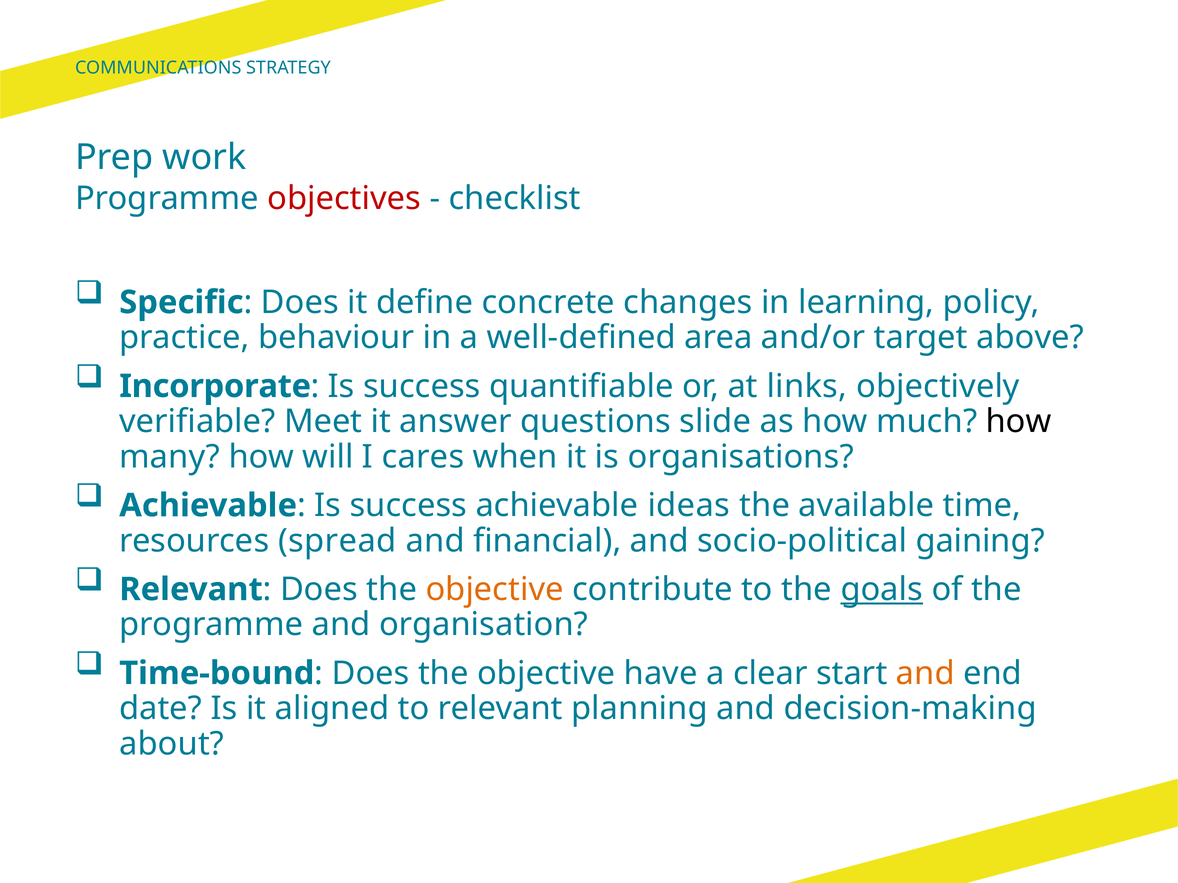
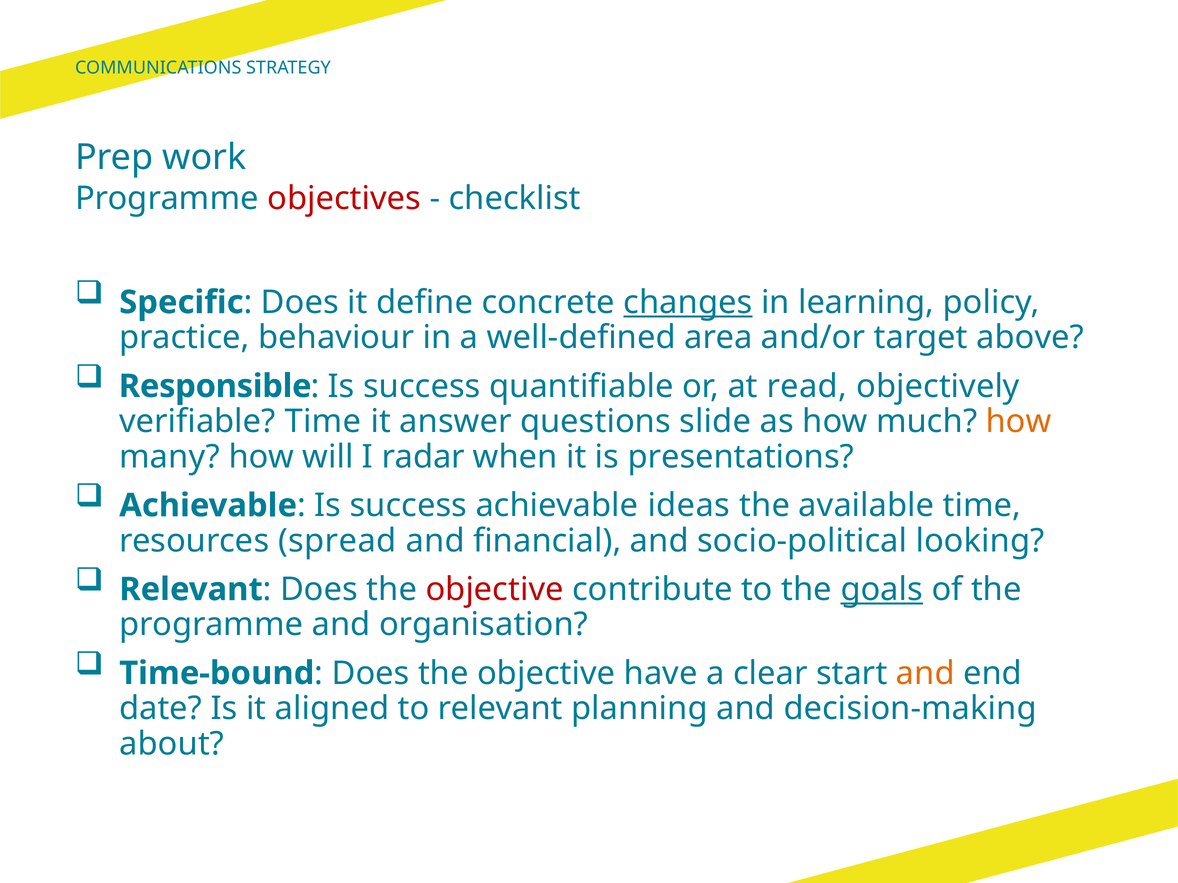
changes underline: none -> present (688, 303)
Incorporate: Incorporate -> Responsible (215, 386)
links: links -> read (807, 386)
verifiable Meet: Meet -> Time (323, 422)
how colour: black -> orange (1019, 422)
cares: cares -> radar (423, 457)
organisations: organisations -> presentations (741, 457)
gaining: gaining -> looking (980, 541)
objective colour: orange -> red (495, 590)
